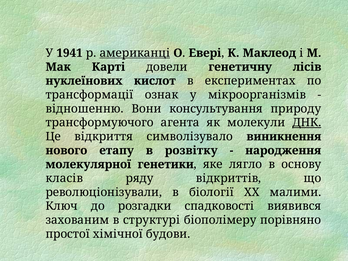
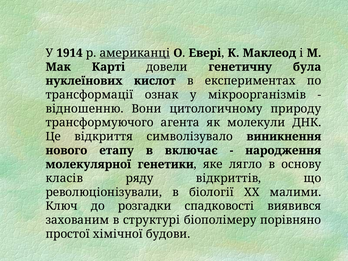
1941: 1941 -> 1914 (70, 53)
лісів: лісів -> була (307, 67)
консультування: консультування -> цитологичному (216, 109)
ДНК underline: present -> none (307, 123)
розвітку: розвітку -> включає (191, 150)
